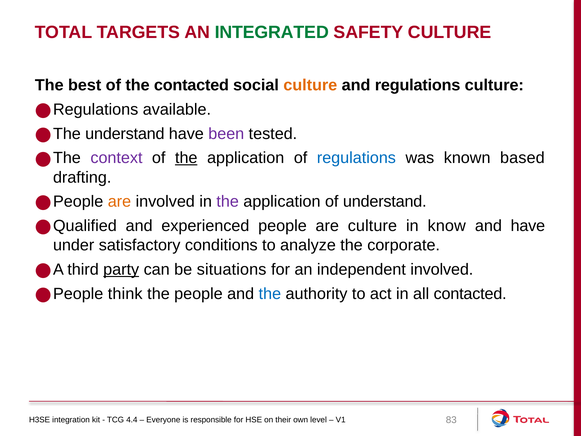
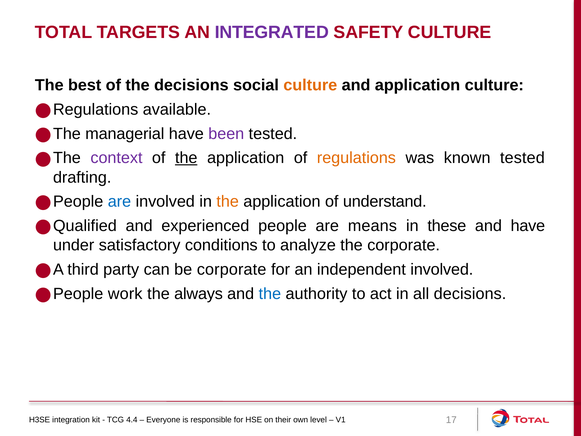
INTEGRATED colour: green -> purple (272, 32)
the contacted: contacted -> decisions (191, 85)
and regulations: regulations -> application (418, 85)
understand: understand -> managerial (125, 134)
regulations colour: blue -> orange (356, 158)
known based: based -> tested (522, 158)
are colour: orange -> blue (119, 201)
the colour: purple -> orange (228, 201)
are culture: culture -> means (372, 226)
know: know -> these (447, 226)
party underline: present -> none (121, 269)
be situations: situations -> corporate (232, 269)
think: think -> work (125, 294)
the people: people -> always (199, 294)
all contacted: contacted -> decisions (470, 294)
83: 83 -> 17 (451, 420)
